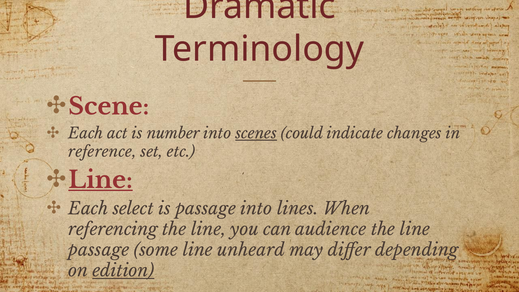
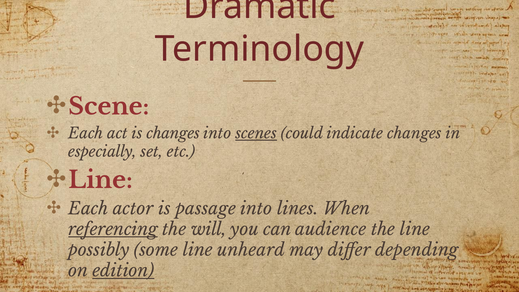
is number: number -> changes (173, 134)
reference: reference -> especially (102, 152)
Line underline: present -> none (100, 180)
select: select -> actor (133, 209)
referencing underline: none -> present (113, 229)
line: line -> will (209, 229)
passage: passage -> possibly (99, 250)
